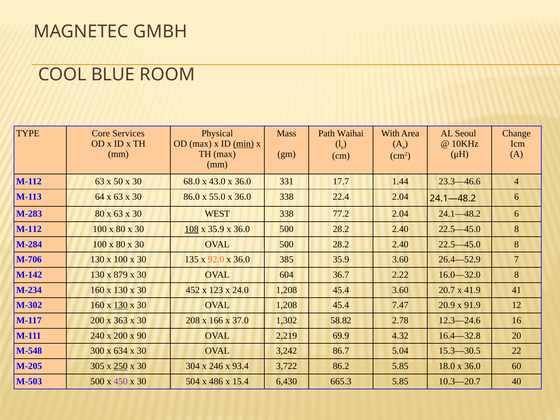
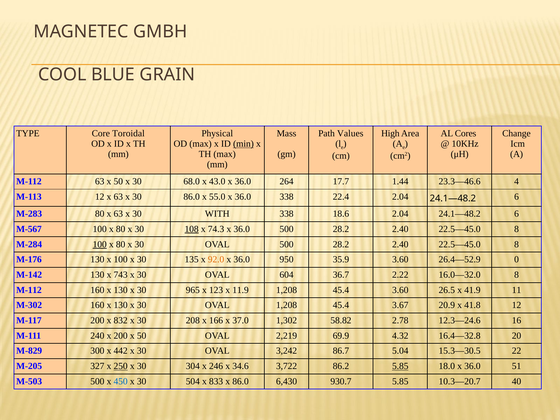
ROOM: ROOM -> GRAIN (167, 75)
Services: Services -> Toroidal (128, 133)
Waihai: Waihai -> Values (350, 133)
With: With -> High (390, 133)
Seoul: Seoul -> Cores (466, 133)
331: 331 -> 264 (287, 181)
M-113 64: 64 -> 12 (100, 197)
WEST: WEST -> WITH (217, 214)
77.2: 77.2 -> 18.6 (341, 214)
M-112: M-112 -> M-567 (29, 229)
x 35.9: 35.9 -> 74.3 (216, 229)
100 underline: none -> present (100, 244)
M-706: M-706 -> M-176 (29, 260)
385: 385 -> 950 (287, 260)
7: 7 -> 0 (517, 260)
879: 879 -> 743 (121, 275)
M-234: M-234 -> M-112 (29, 290)
452: 452 -> 965 (193, 290)
24.0: 24.0 -> 11.9 (241, 290)
20.7: 20.7 -> 26.5 (447, 290)
41: 41 -> 11 (517, 290)
130 underline: present -> none (121, 305)
7.47: 7.47 -> 3.67 (400, 305)
91.9: 91.9 -> 41.8 (472, 305)
363: 363 -> 832 (121, 320)
200 x 90: 90 -> 50 (142, 336)
M-548: M-548 -> M-829 (29, 351)
634: 634 -> 442 (121, 351)
305: 305 -> 327 (97, 366)
93.4: 93.4 -> 34.6 (241, 366)
5.85 underline: none -> present (400, 366)
60: 60 -> 51 (517, 366)
450 colour: purple -> blue (121, 381)
486: 486 -> 833 (216, 381)
x 15.4: 15.4 -> 86.0 (241, 381)
665.3: 665.3 -> 930.7 (341, 381)
